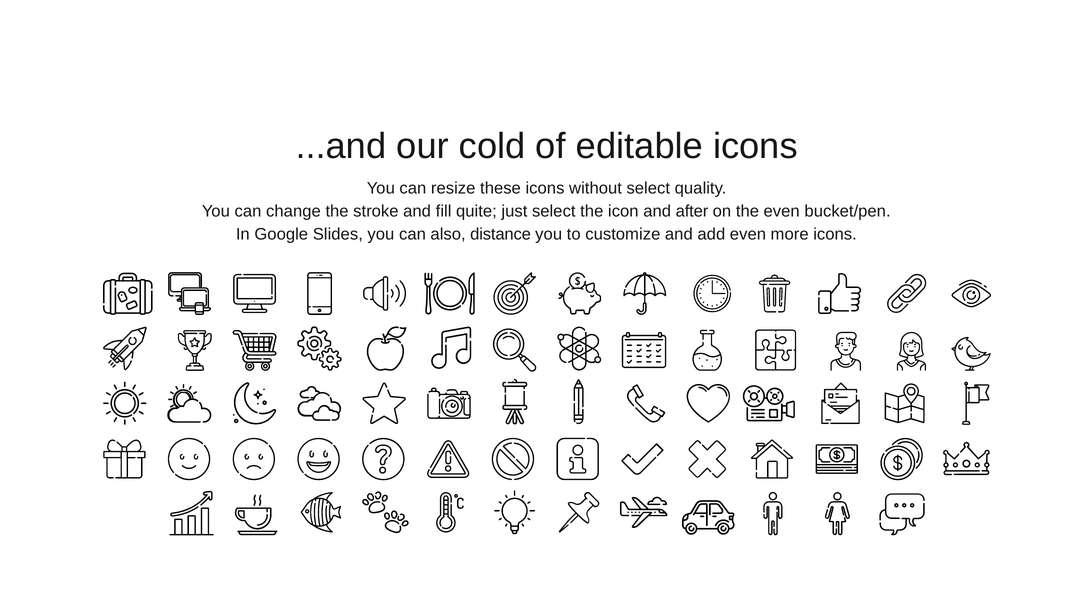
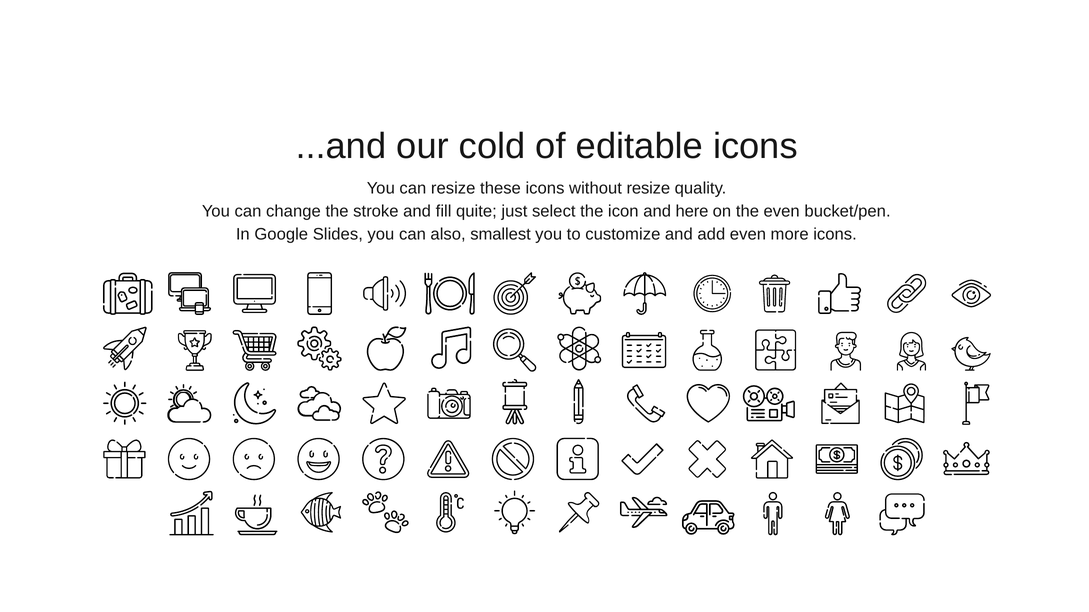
without select: select -> resize (648, 189)
after: after -> here (692, 212)
distance: distance -> smallest (501, 235)
